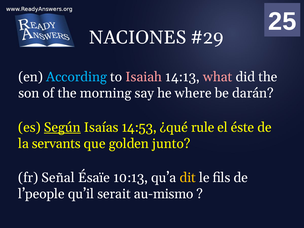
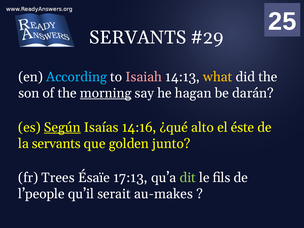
NACIONES: NACIONES -> SERVANTS (138, 38)
what colour: pink -> yellow (218, 77)
morning underline: none -> present (106, 93)
where: where -> hagan (193, 93)
14:53: 14:53 -> 14:16 (139, 127)
rule: rule -> alto (203, 127)
Señal: Señal -> Trees (58, 178)
10:13: 10:13 -> 17:13 (130, 178)
dit colour: yellow -> light green (188, 178)
au-mismo: au-mismo -> au-makes (163, 194)
